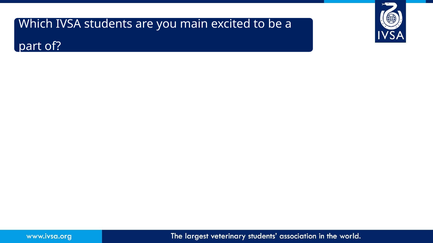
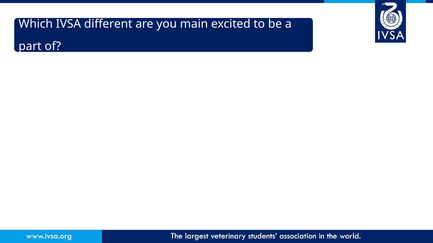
students: students -> different (108, 24)
